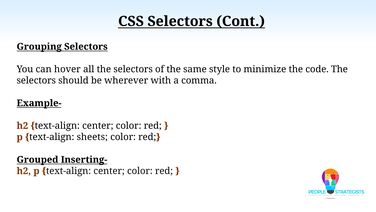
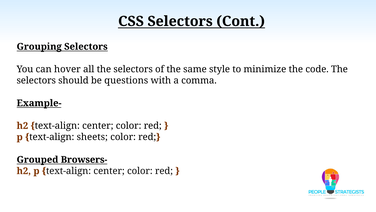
wherever: wherever -> questions (126, 80)
Inserting-: Inserting- -> Browsers- (84, 159)
